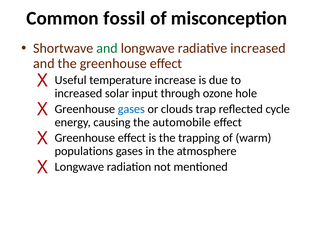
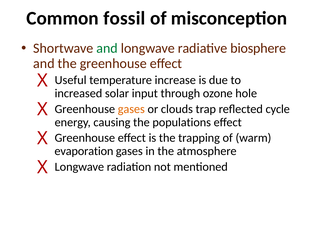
radiative increased: increased -> biosphere (258, 48)
gases colour: blue -> orange (131, 109)
automobile: automobile -> populations (182, 122)
populations: populations -> evaporation (84, 151)
